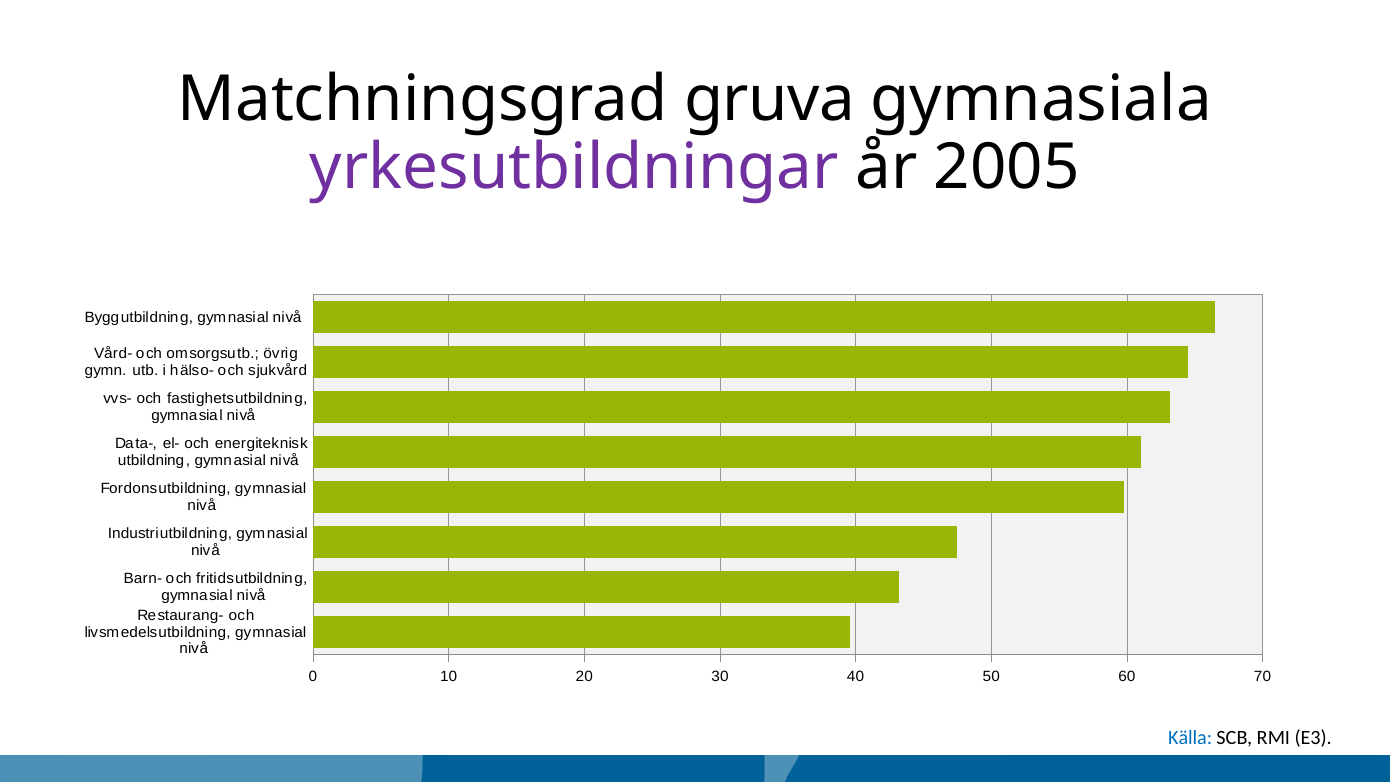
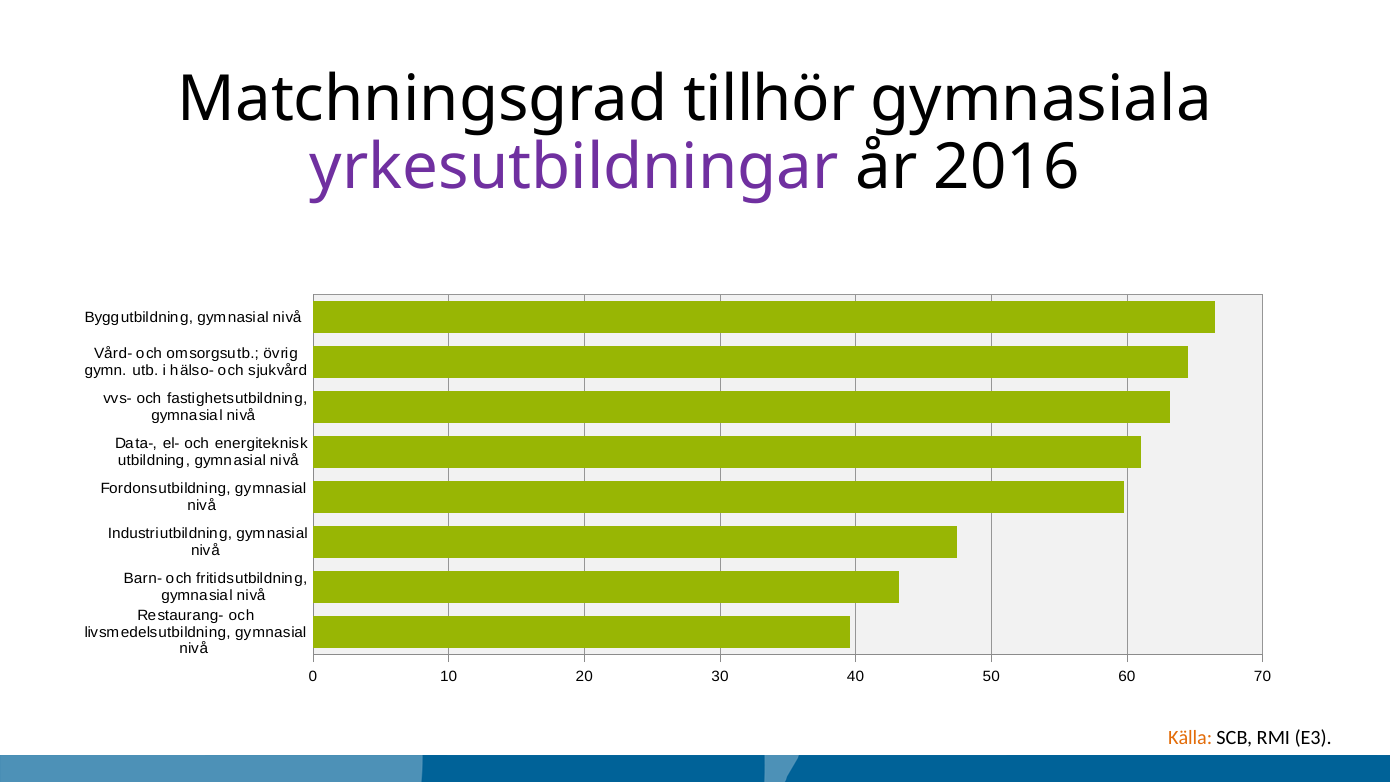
gruva: gruva -> tillhör (770, 99)
2005: 2005 -> 2016 (1007, 168)
Källa colour: blue -> orange (1190, 737)
